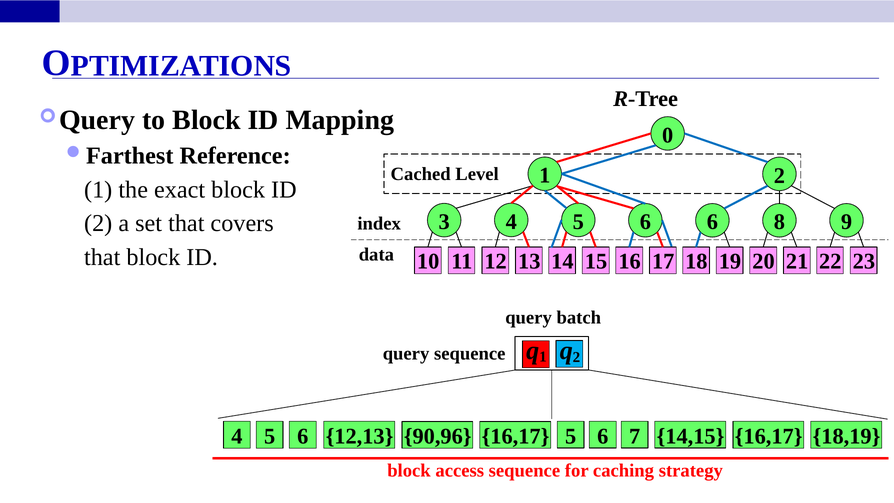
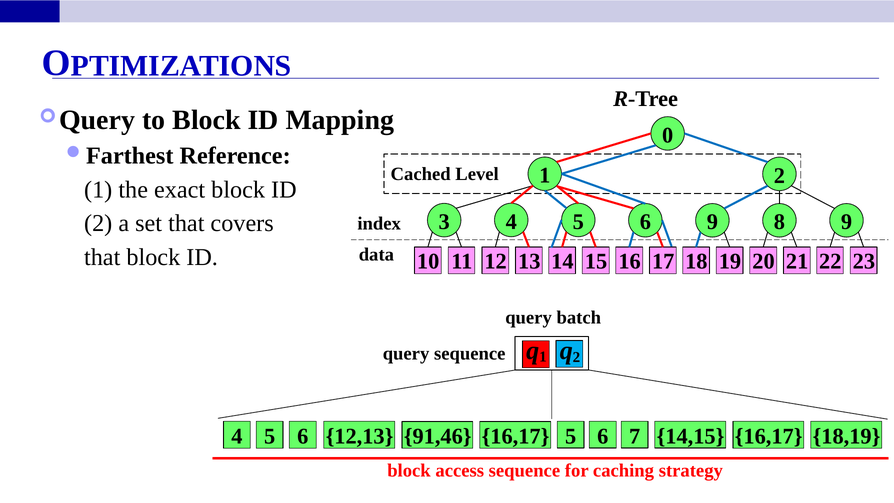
4 6: 6 -> 9 (712, 222)
90,96: 90,96 -> 91,46 (438, 436)
